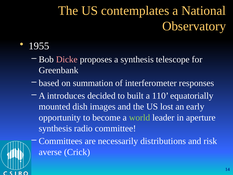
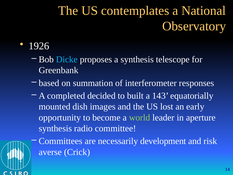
1955: 1955 -> 1926 (39, 46)
Dicke colour: pink -> light blue (67, 59)
introduces: introduces -> completed (66, 96)
110: 110 -> 143 (160, 96)
distributions: distributions -> development (163, 141)
